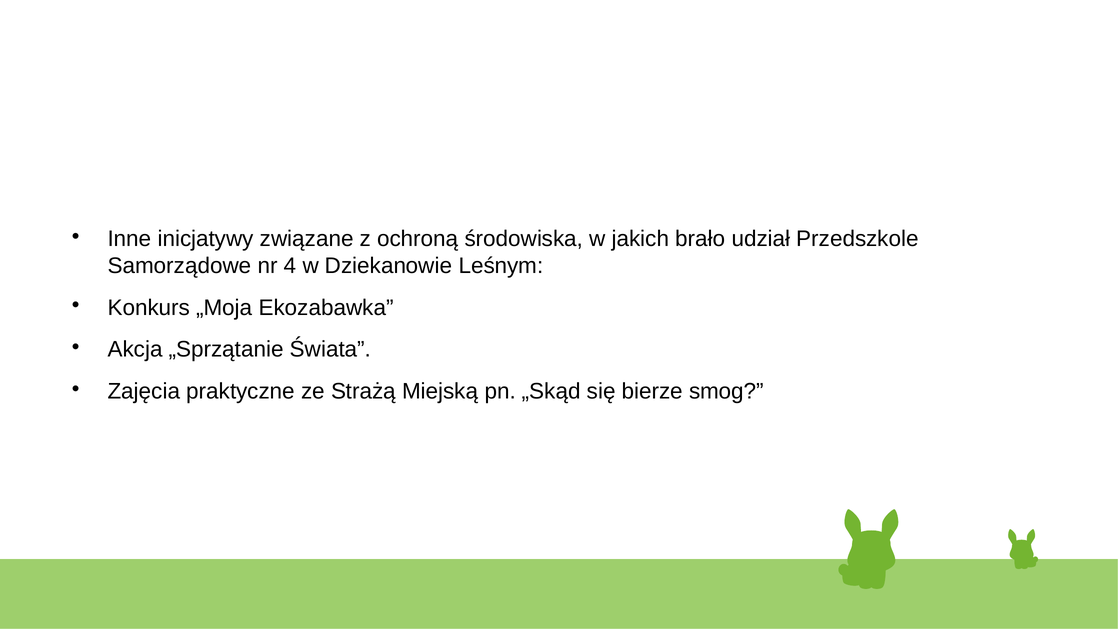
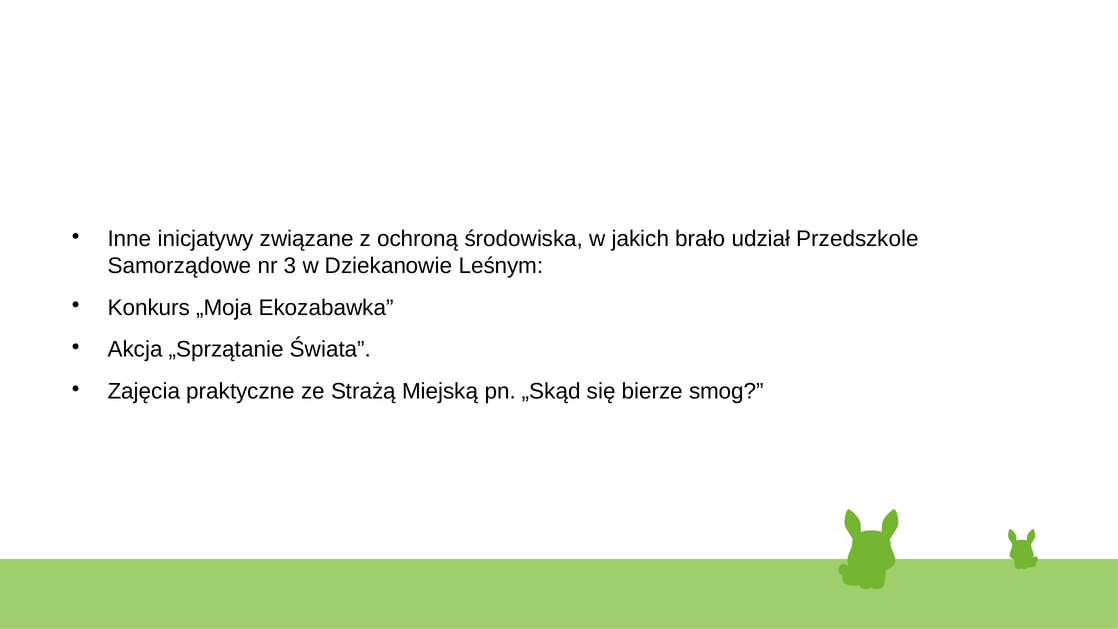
4: 4 -> 3 (290, 266)
